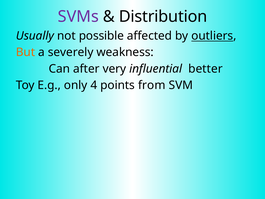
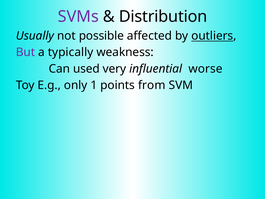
But colour: orange -> purple (25, 52)
severely: severely -> typically (71, 52)
after: after -> used (86, 69)
better: better -> worse (206, 69)
4: 4 -> 1 (94, 85)
